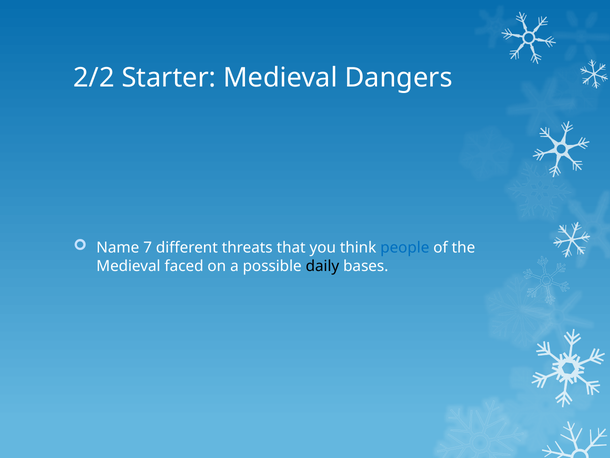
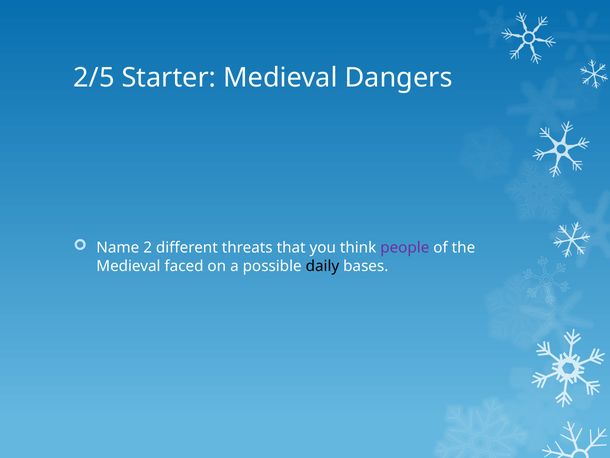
2/2: 2/2 -> 2/5 (94, 78)
7: 7 -> 2 (148, 248)
people colour: blue -> purple (405, 248)
